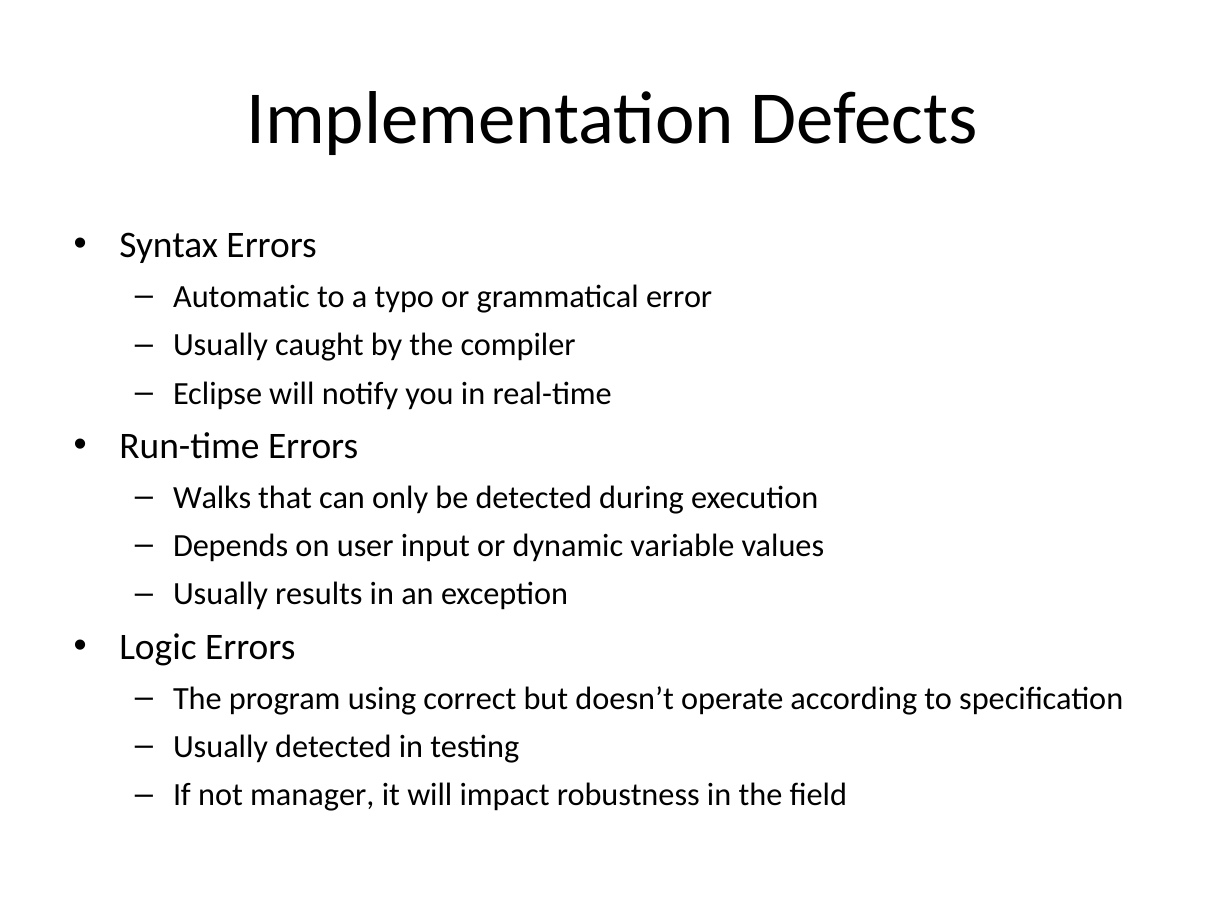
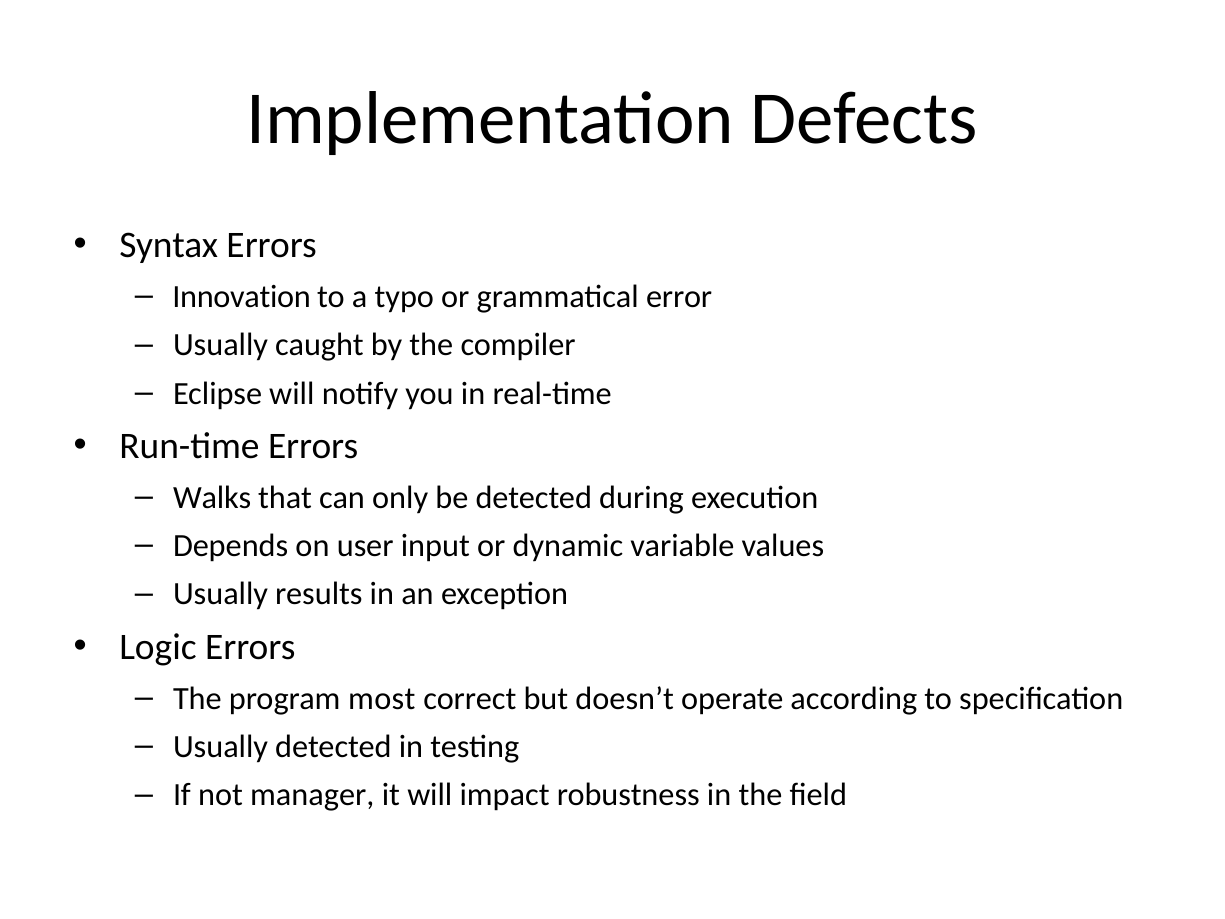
Automatic: Automatic -> Innovation (242, 297)
using: using -> most (382, 698)
